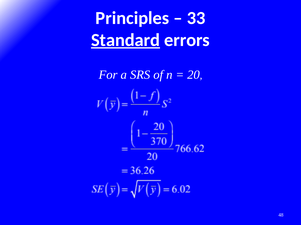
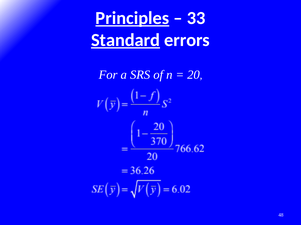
Principles underline: none -> present (132, 18)
